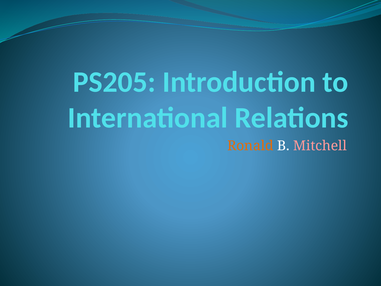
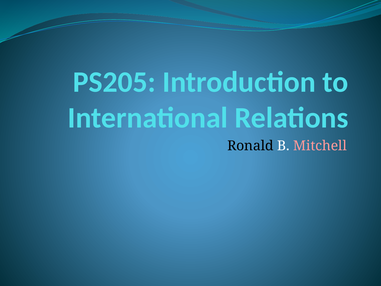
Ronald colour: orange -> black (250, 146)
